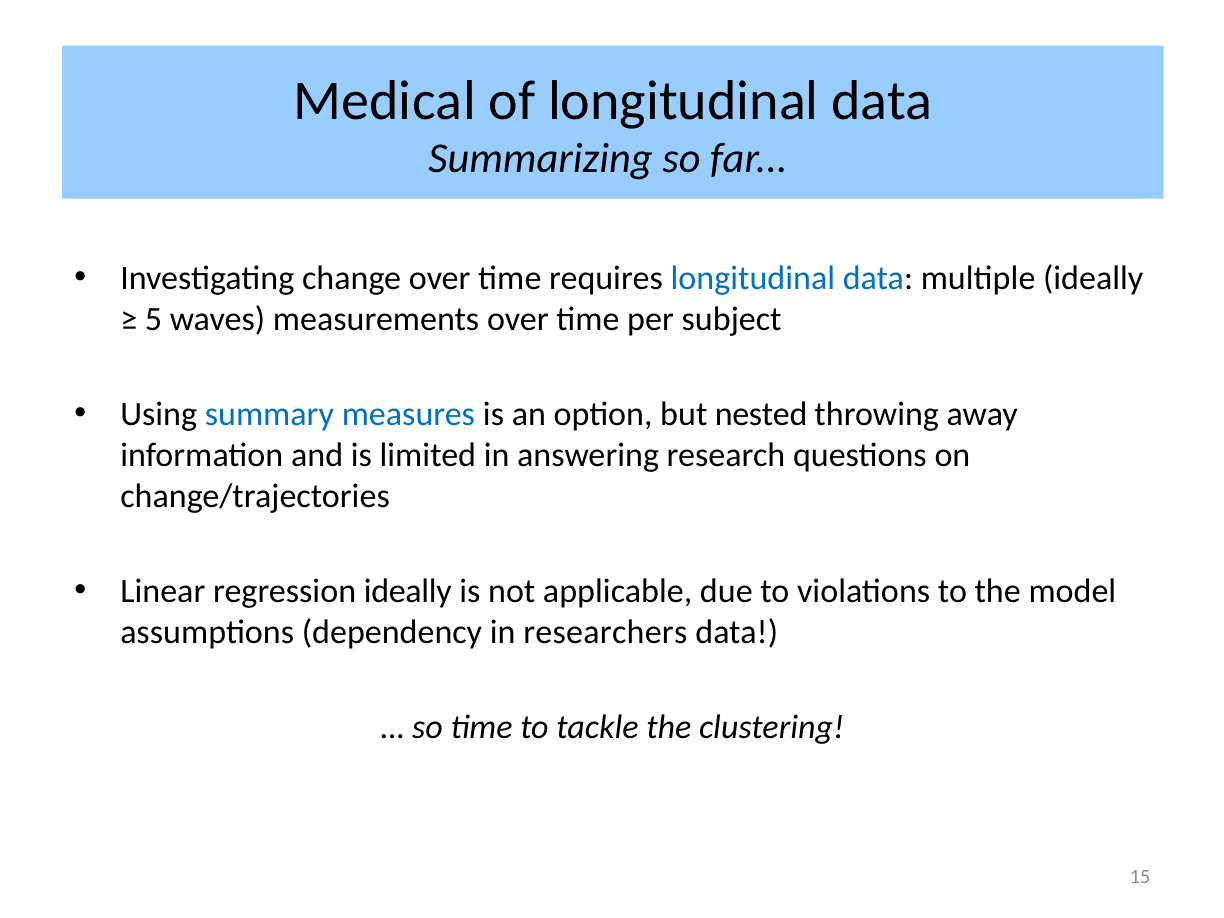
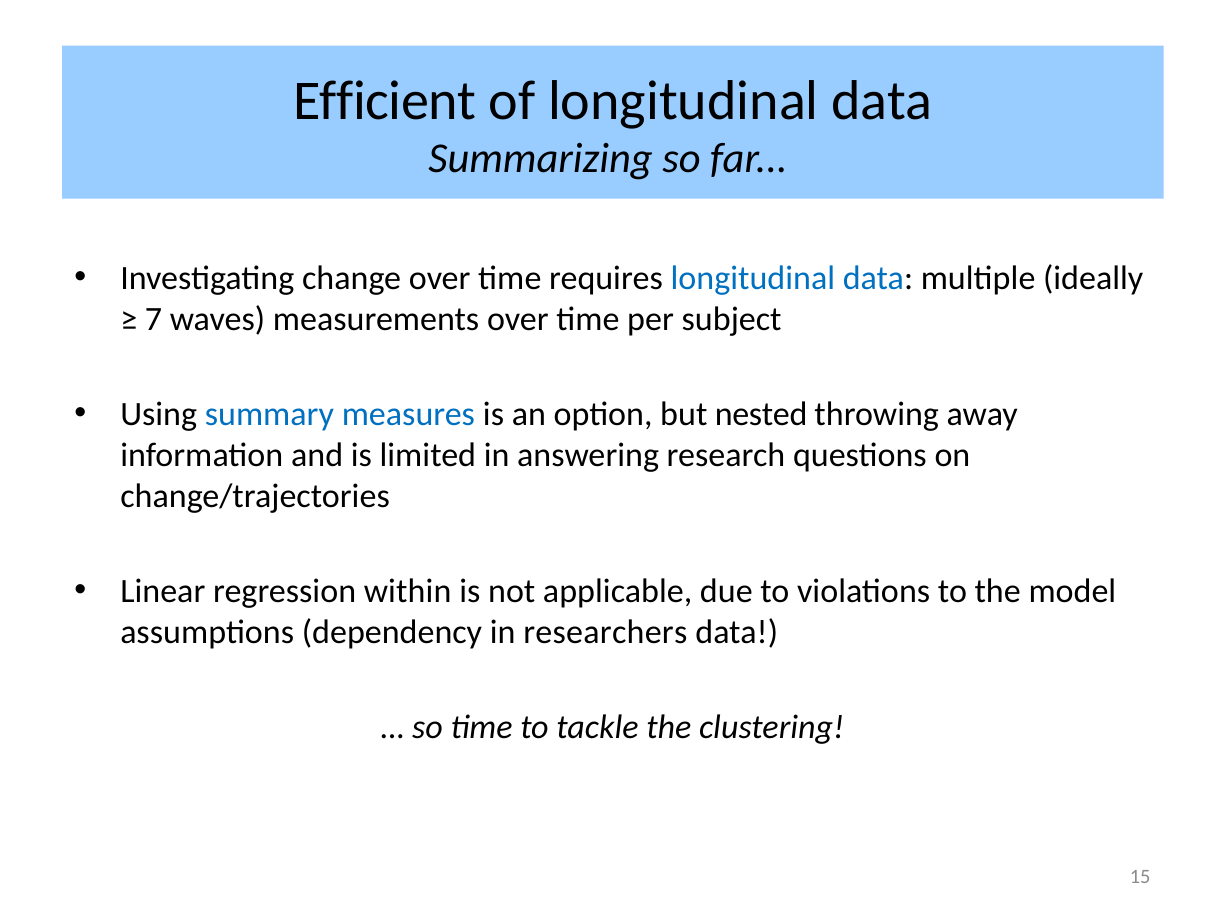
Medical: Medical -> Efficient (385, 101)
5: 5 -> 7 (153, 319)
regression ideally: ideally -> within (408, 591)
